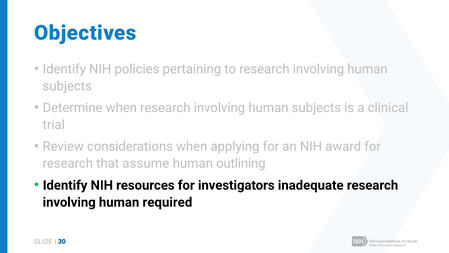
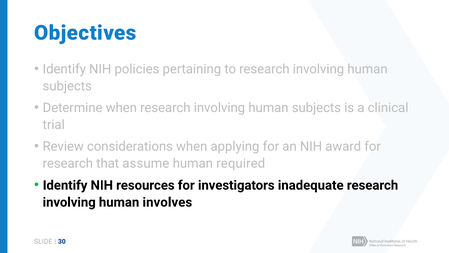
outlining: outlining -> required (241, 163)
required: required -> involves (167, 202)
